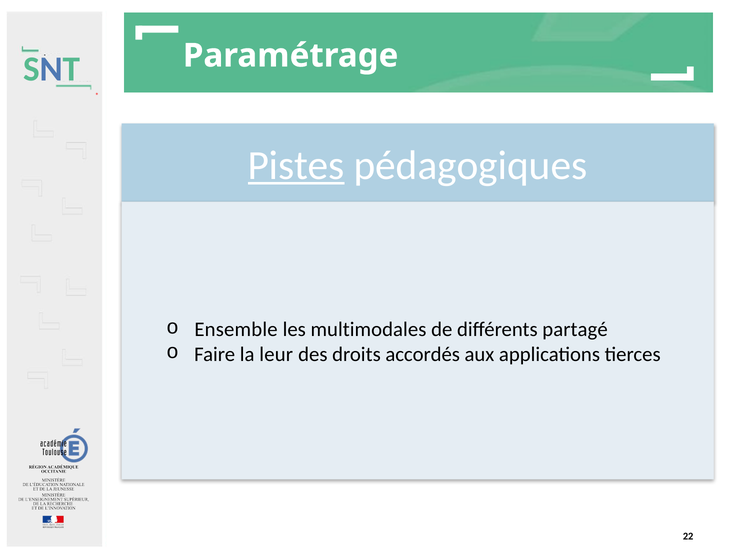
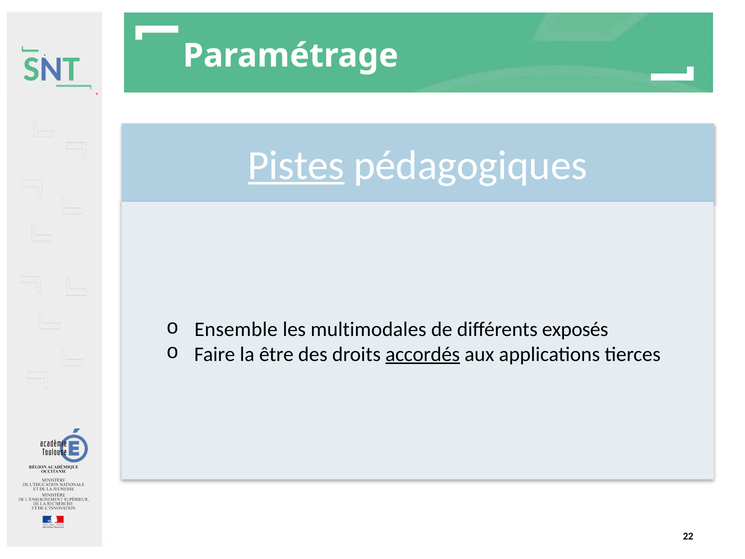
partagé: partagé -> exposés (575, 329)
leur: leur -> être (276, 354)
accordés underline: none -> present (423, 354)
